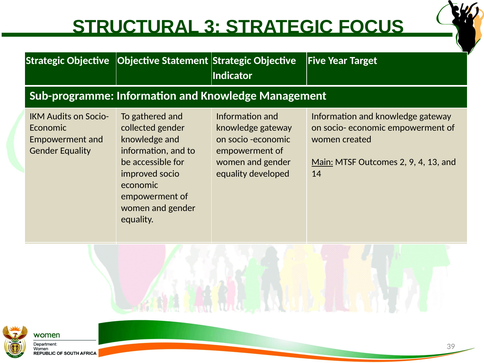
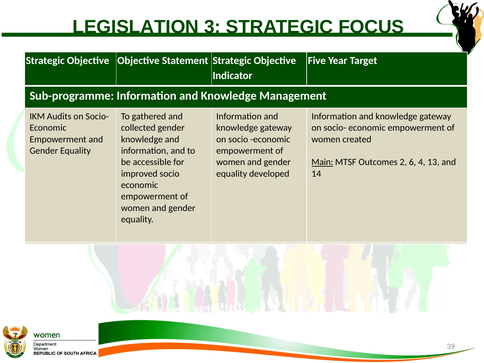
STRUCTURAL: STRUCTURAL -> LEGISLATION (136, 27)
9: 9 -> 6 (413, 162)
